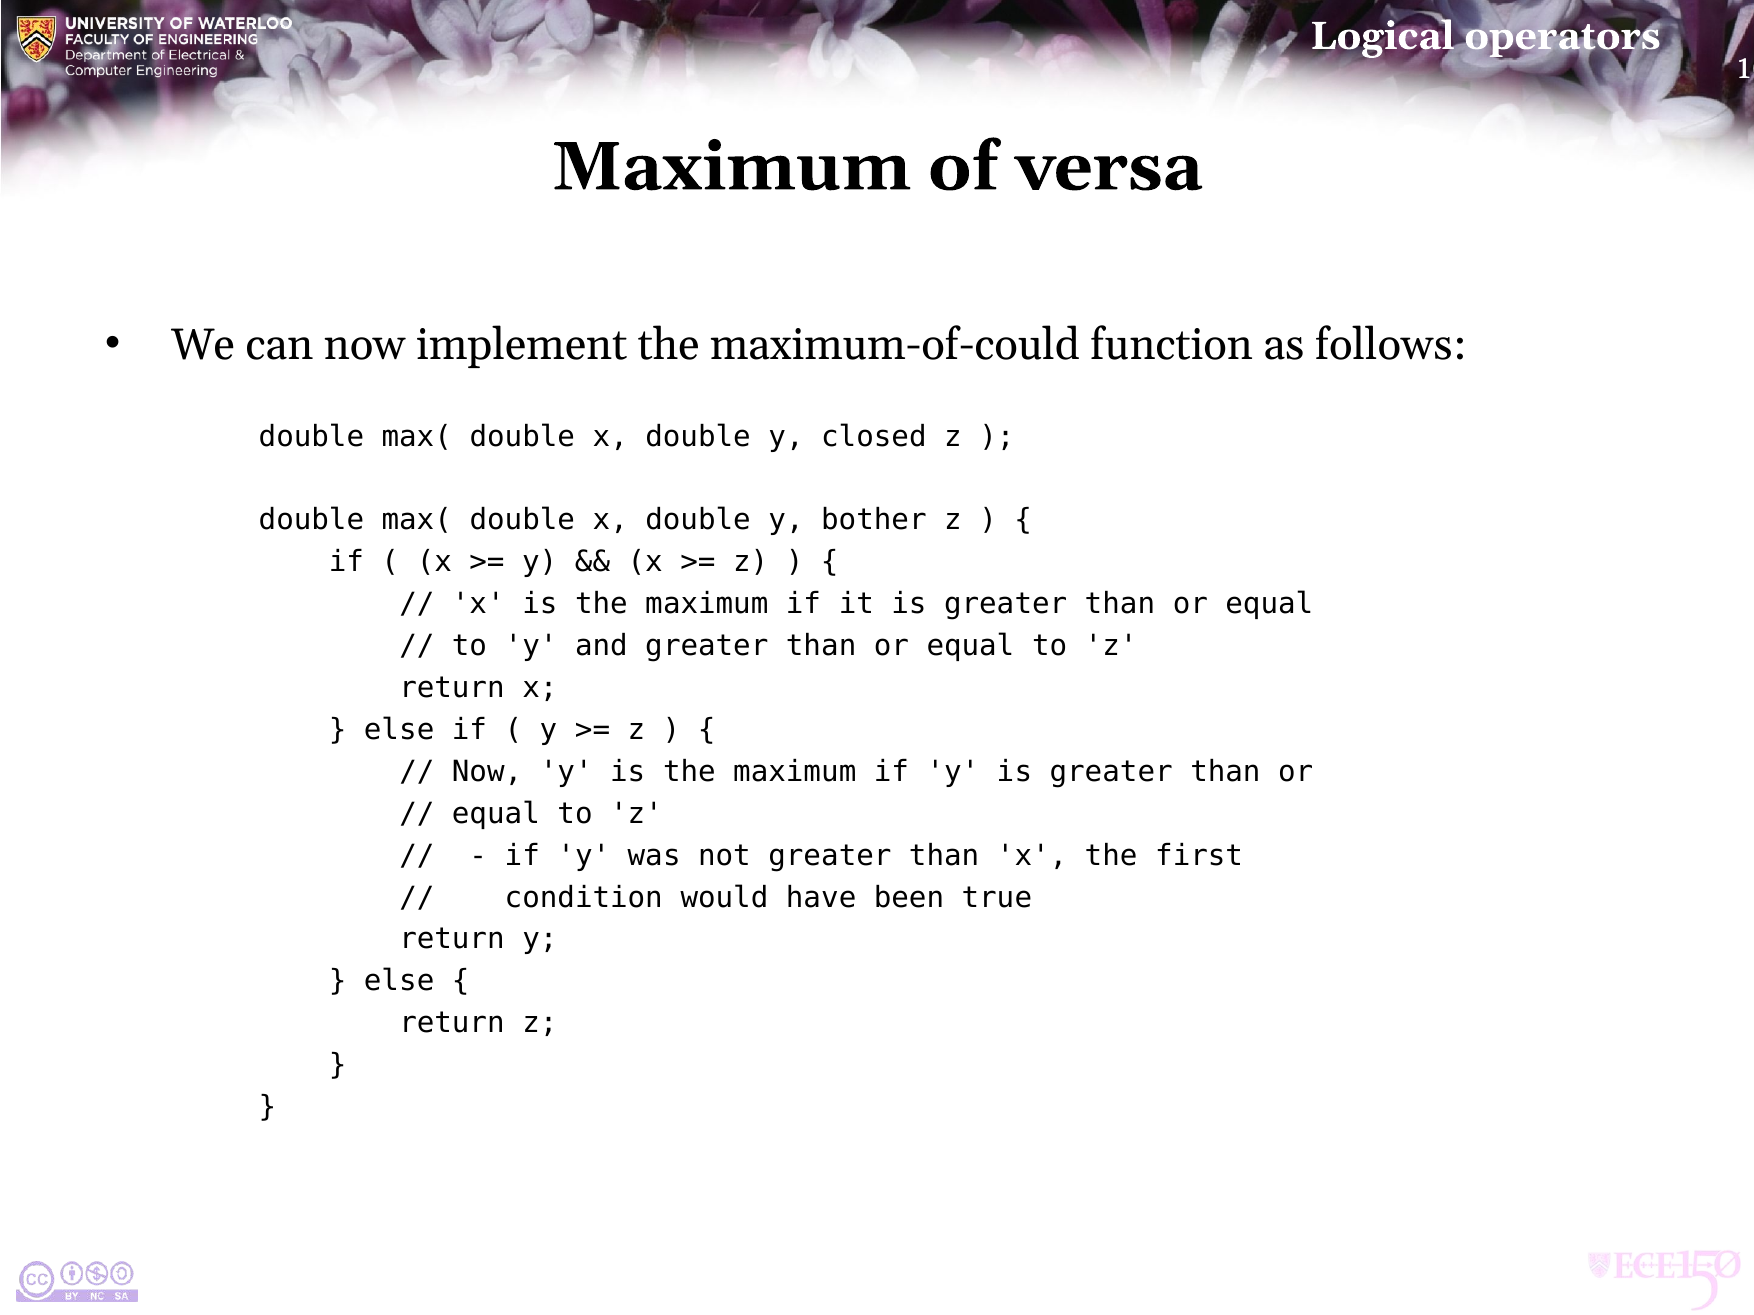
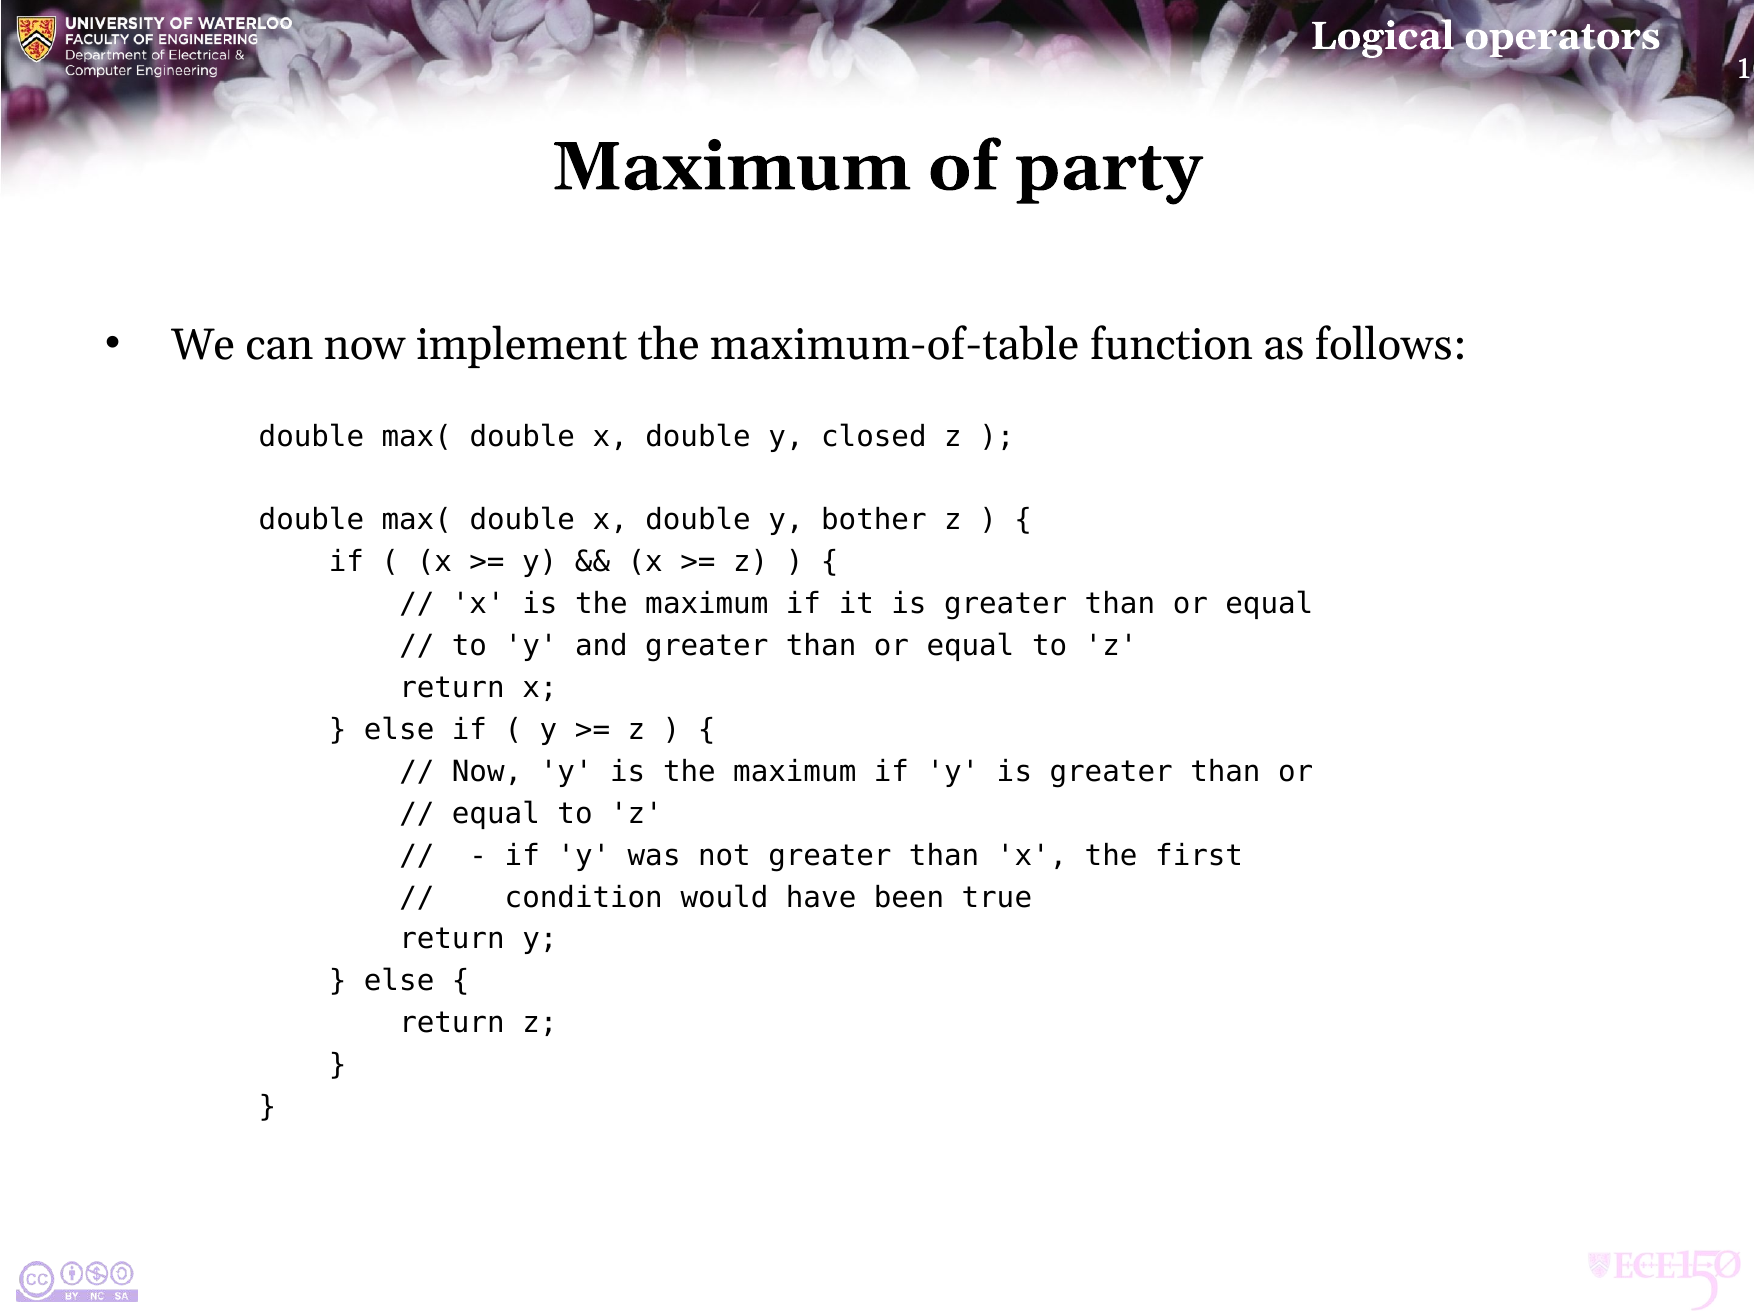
versa: versa -> party (1109, 167)
maximum-of-could: maximum-of-could -> maximum-of-table (894, 345)
